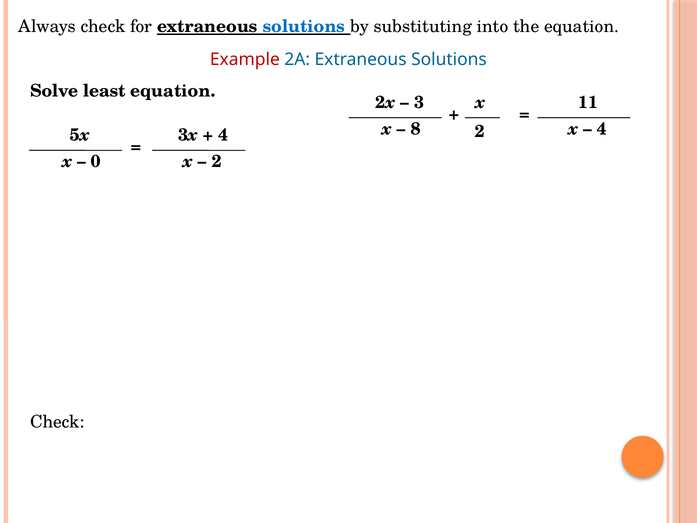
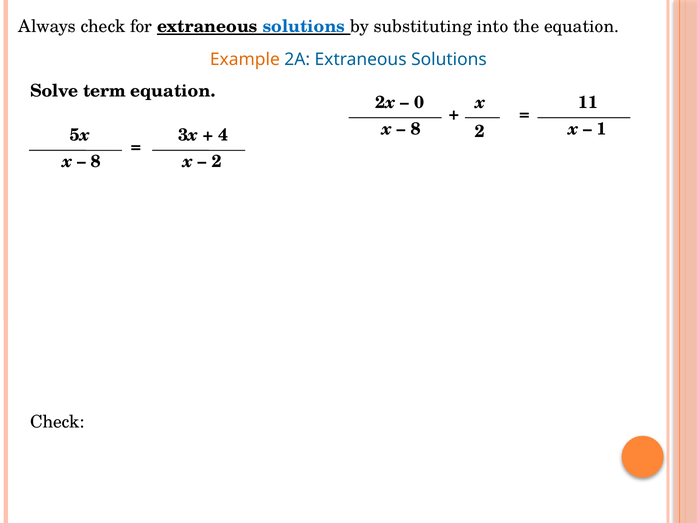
Example colour: red -> orange (245, 59)
least: least -> term (104, 91)
3: 3 -> 0 (419, 102)
4: 4 -> 1 (602, 129)
0: 0 -> 8 (96, 162)
